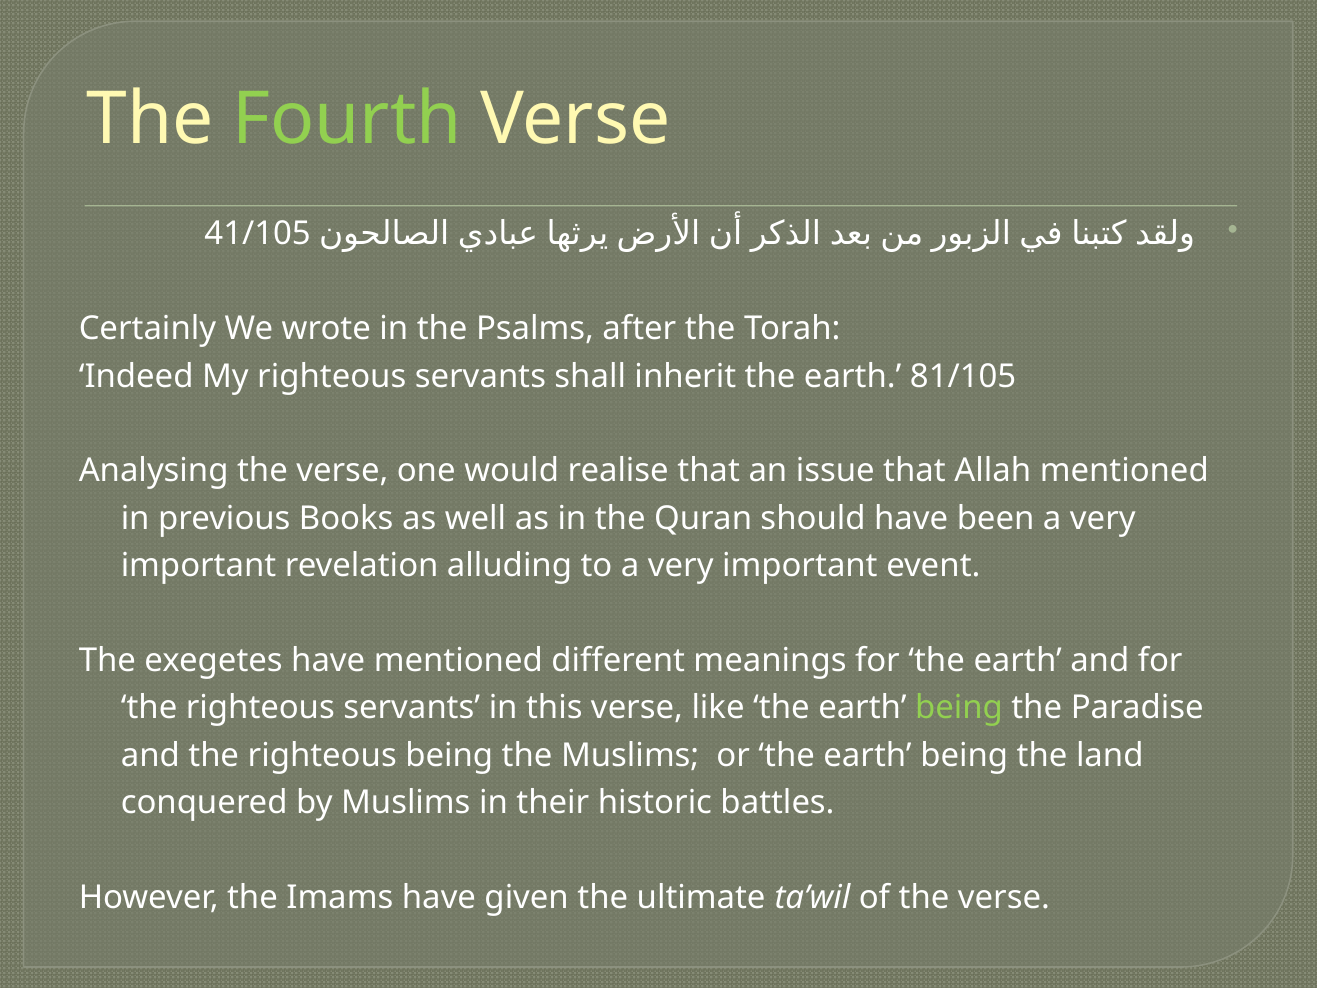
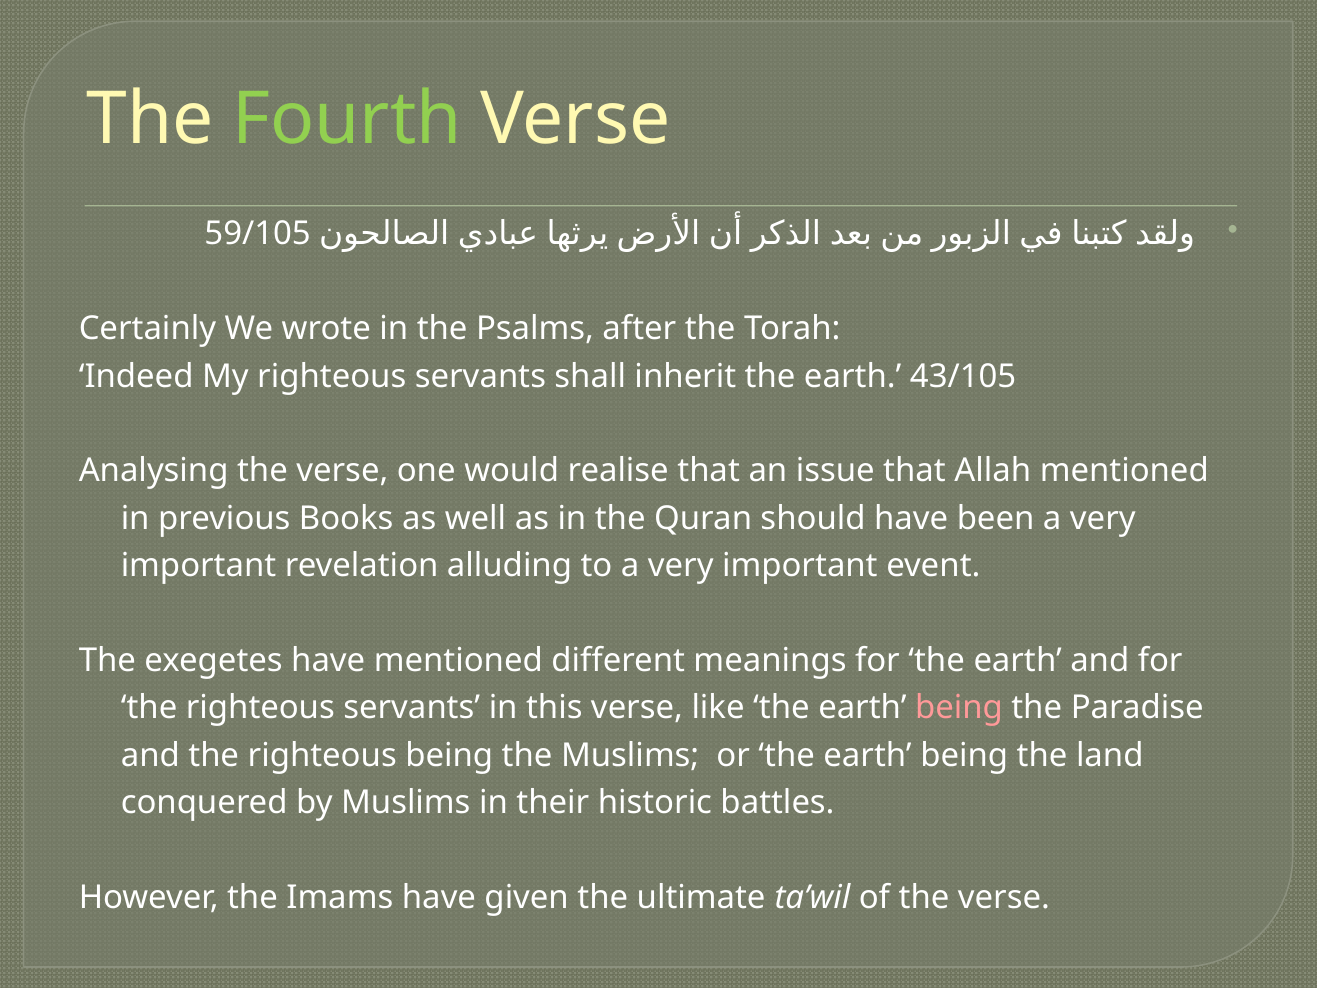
41/105: 41/105 -> 59/105 (258, 234)
81/105: 81/105 -> 43/105 (963, 376)
being colour: light green -> pink (959, 708)
